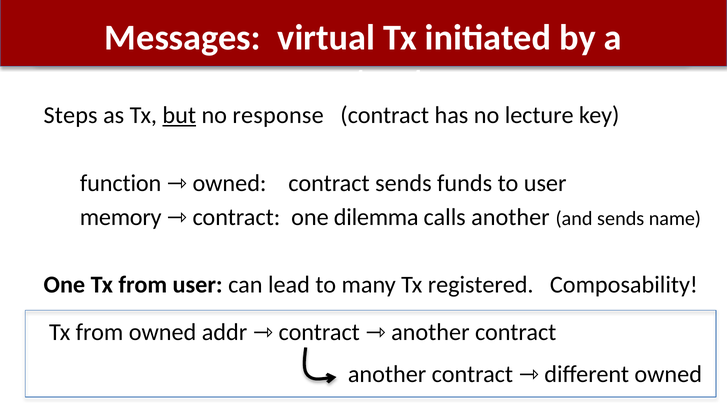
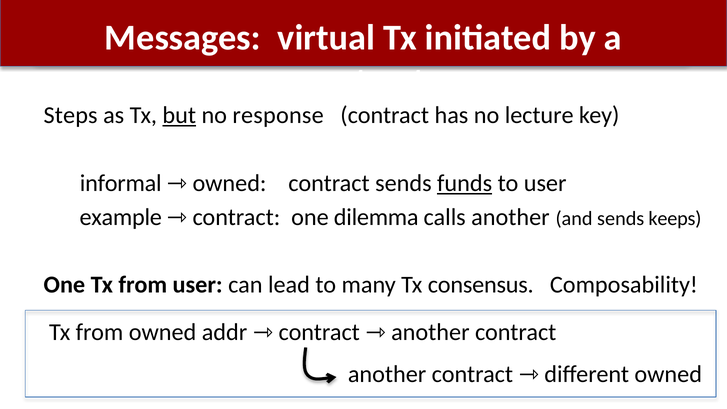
function: function -> informal (121, 183)
funds underline: none -> present (465, 183)
name: name -> keeps (675, 218)
memory: memory -> example (121, 217)
registered: registered -> consensus (481, 285)
